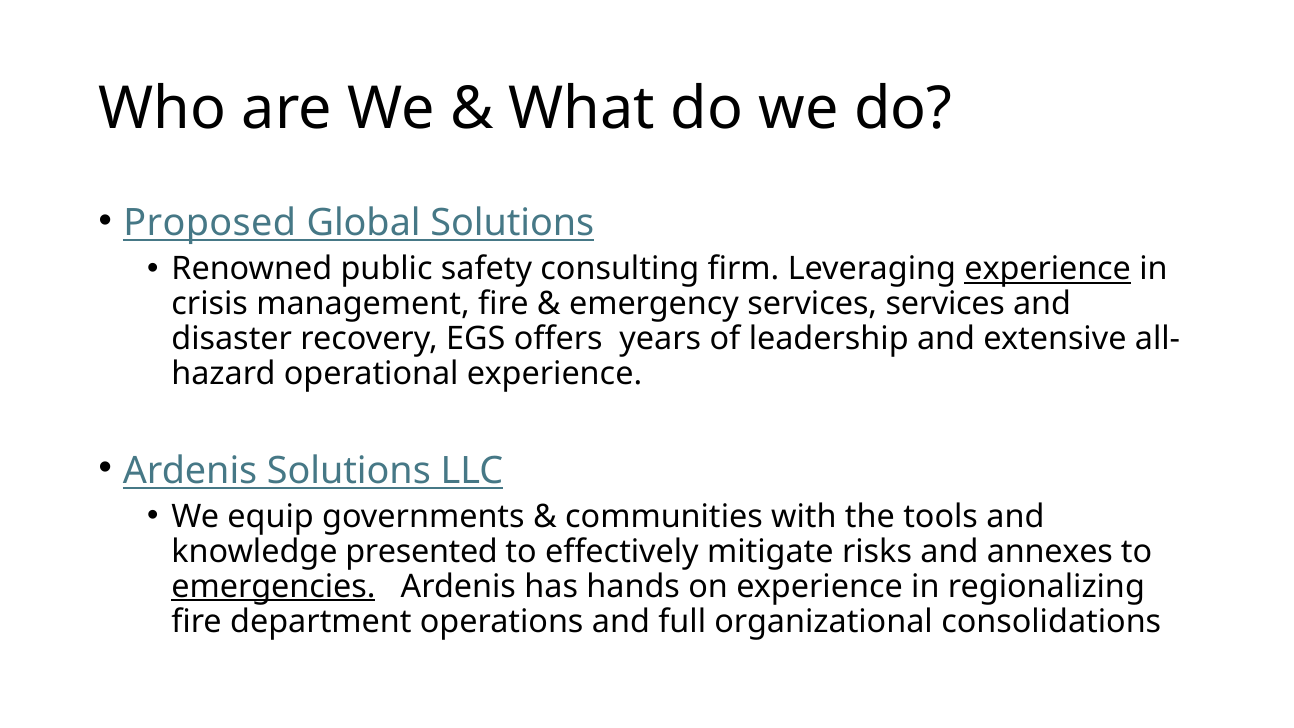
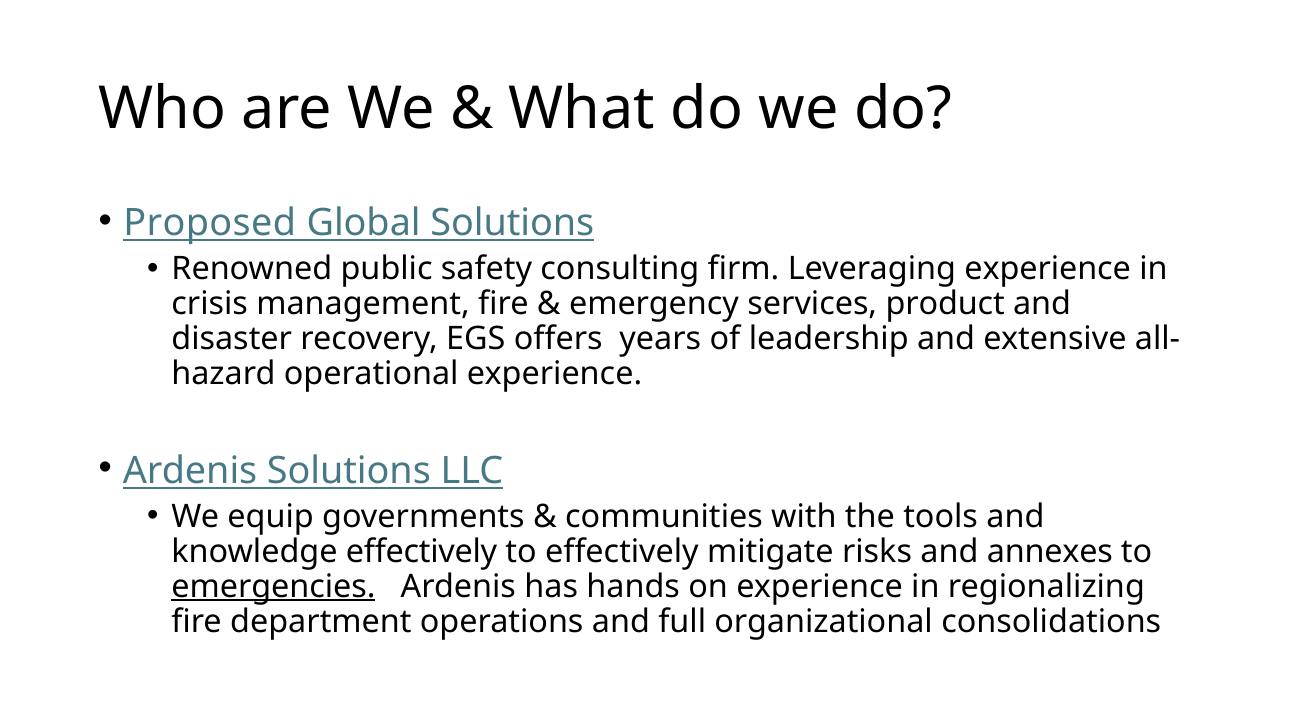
experience underline: present -> none (1048, 269)
services services: services -> product (945, 304)
knowledge presented: presented -> effectively (422, 551)
